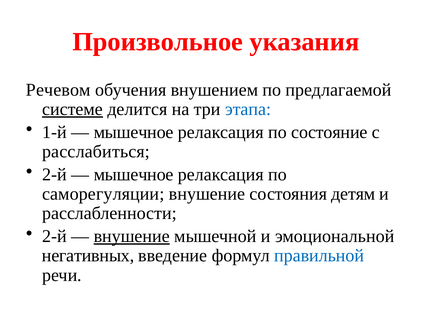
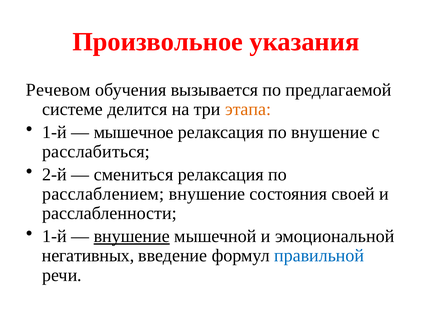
внушением: внушением -> вызывается (214, 90)
системе underline: present -> none (72, 109)
этапа colour: blue -> orange (248, 109)
по состояние: состояние -> внушение (329, 132)
мышечное: мышечное -> смениться (133, 174)
саморегуляции: саморегуляции -> расслаблением (103, 194)
детям: детям -> своей (353, 194)
2-й: 2-й -> 1-й (54, 236)
